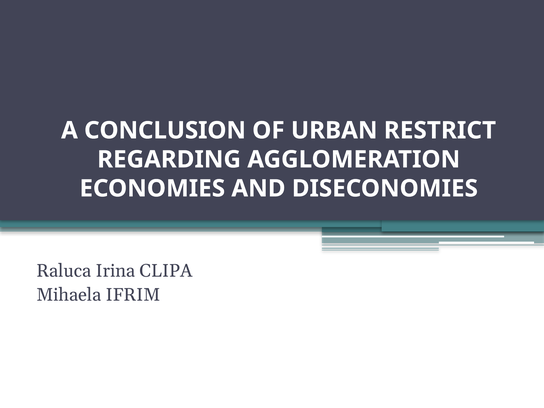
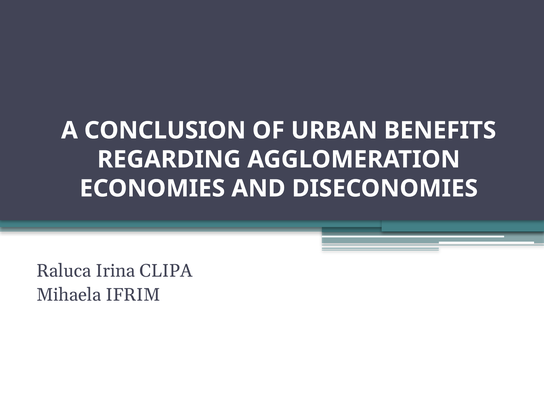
RESTRICT: RESTRICT -> BENEFITS (440, 130)
